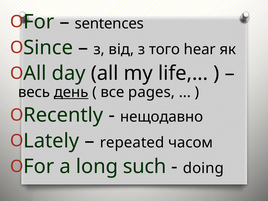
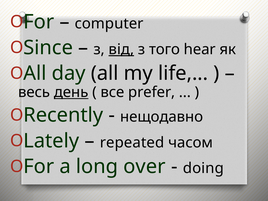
sentences: sentences -> computer (109, 24)
від underline: none -> present (121, 49)
pages: pages -> prefer (152, 92)
such: such -> over (144, 167)
